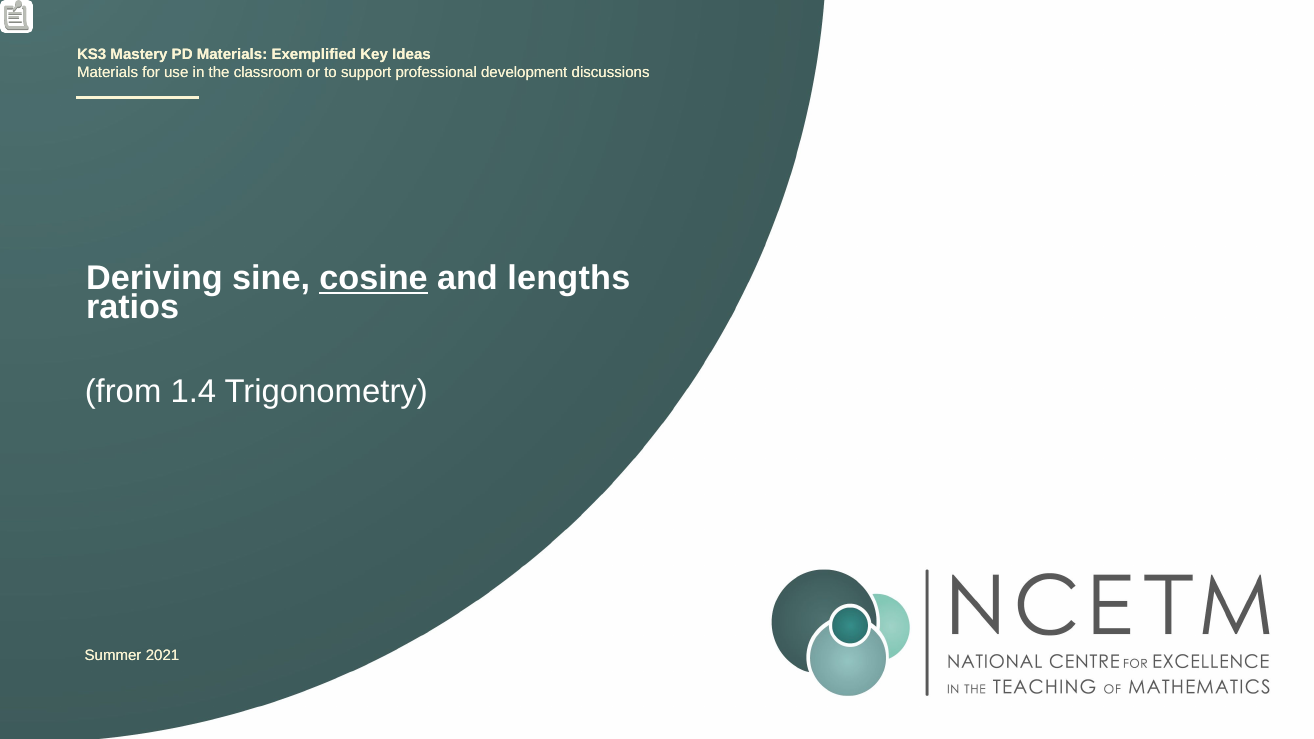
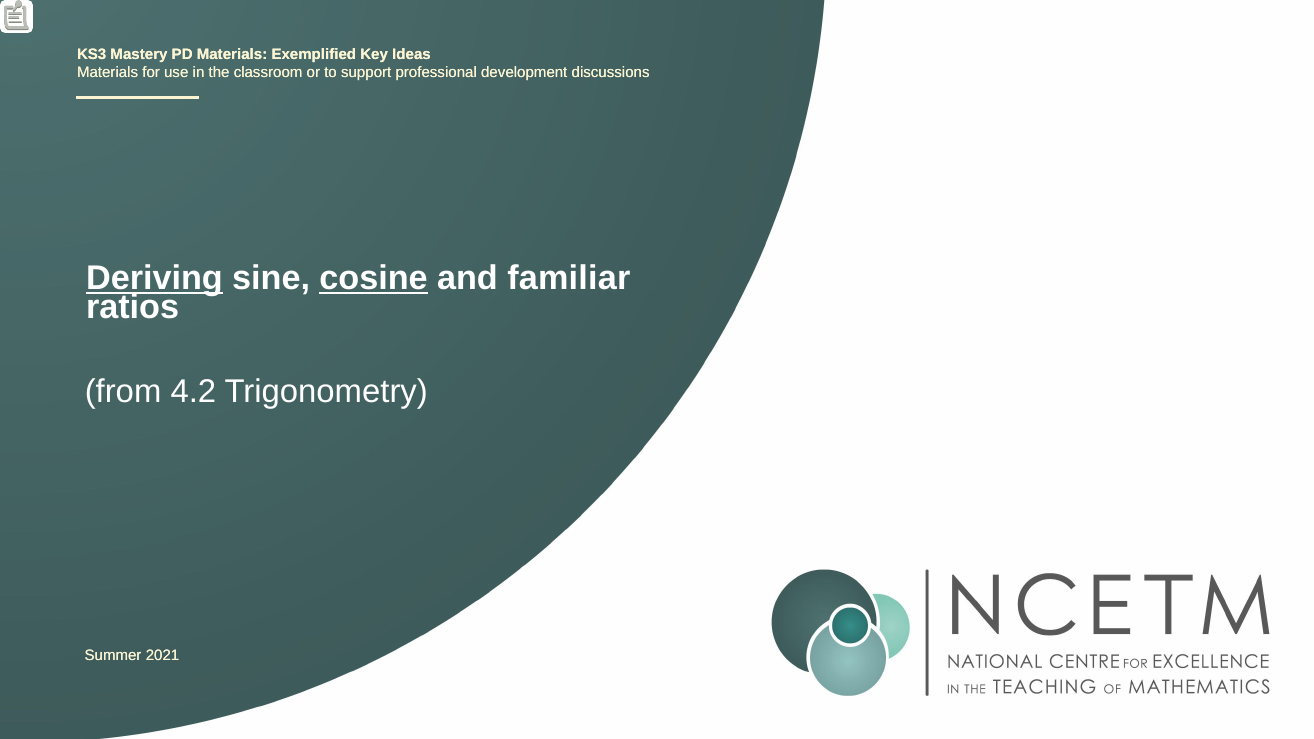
Deriving underline: none -> present (154, 278)
lengths: lengths -> familiar (569, 278)
1.4: 1.4 -> 4.2 (193, 392)
